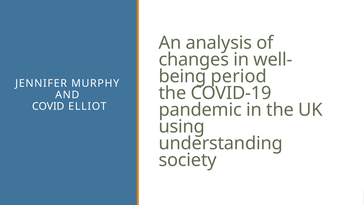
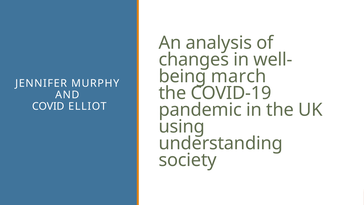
period: period -> march (239, 76)
